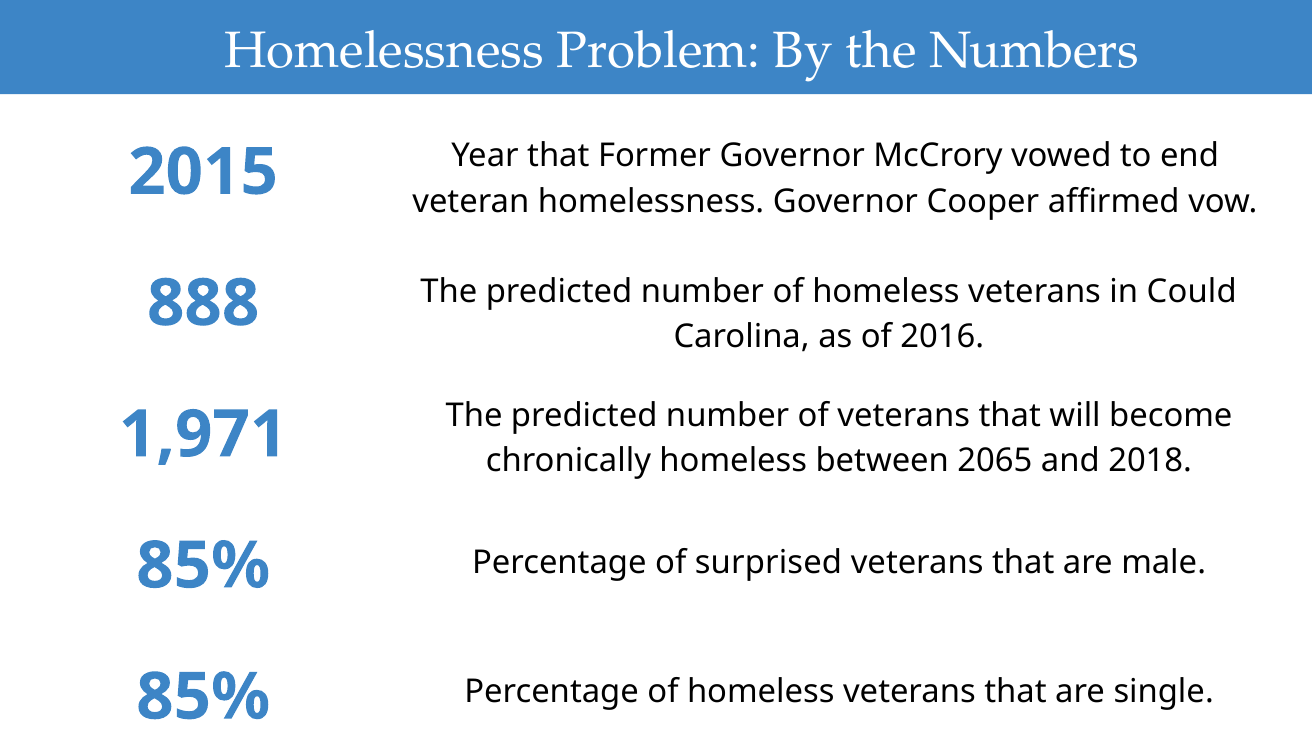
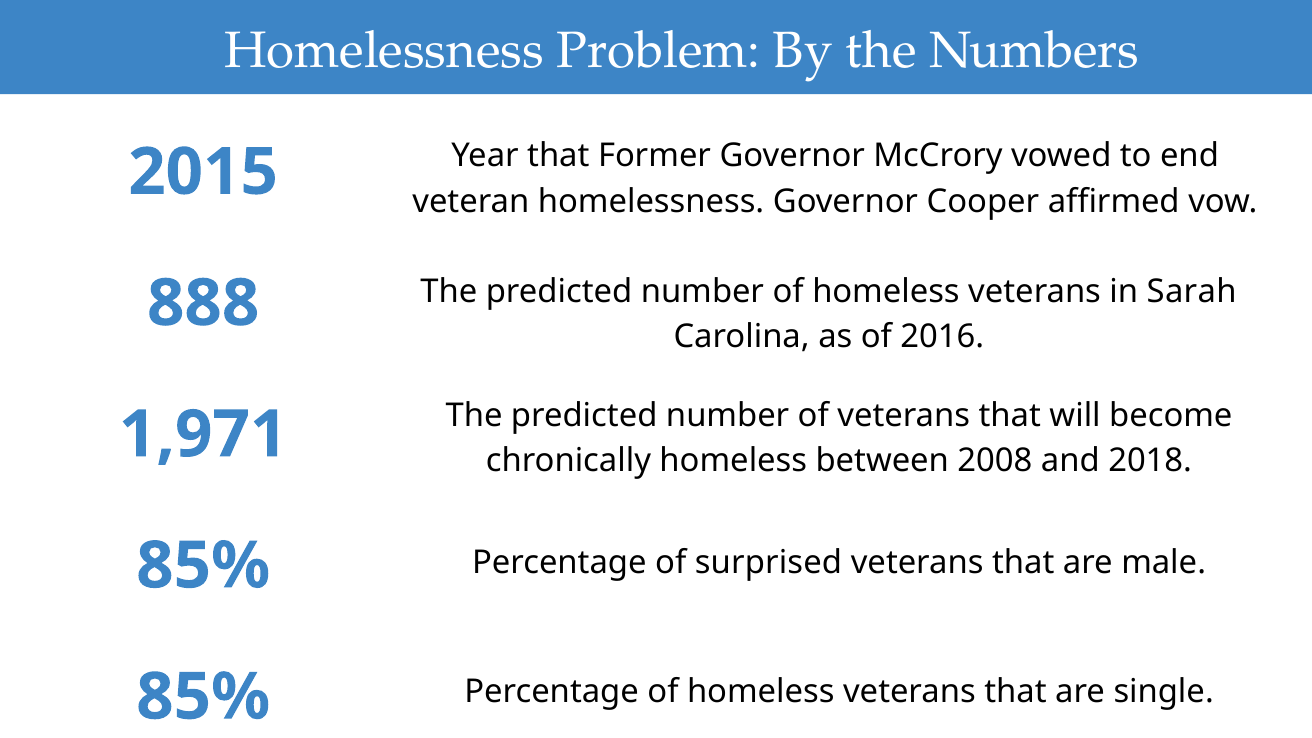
Could: Could -> Sarah (1192, 292)
2065: 2065 -> 2008 (995, 461)
